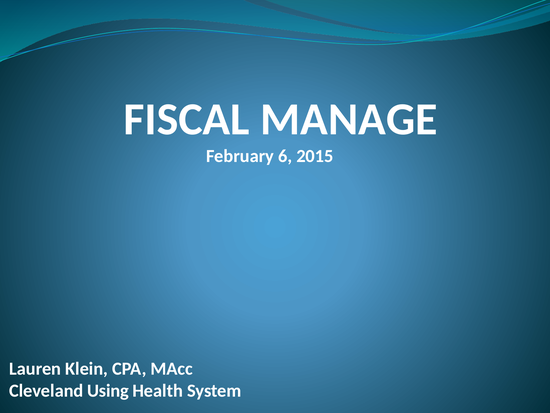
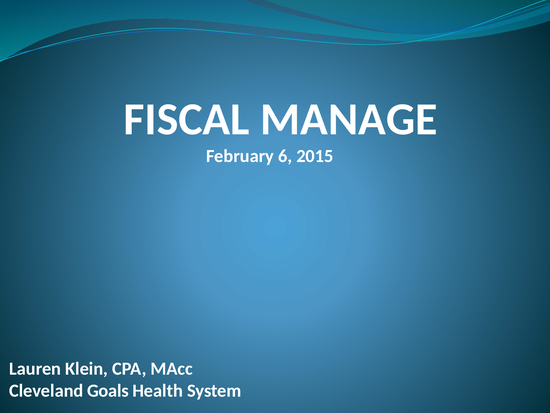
Using: Using -> Goals (108, 390)
